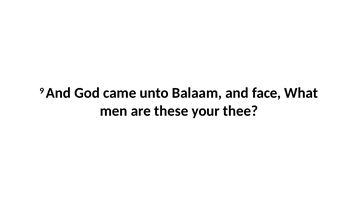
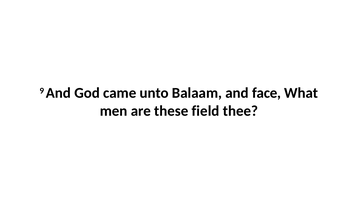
your: your -> field (206, 111)
